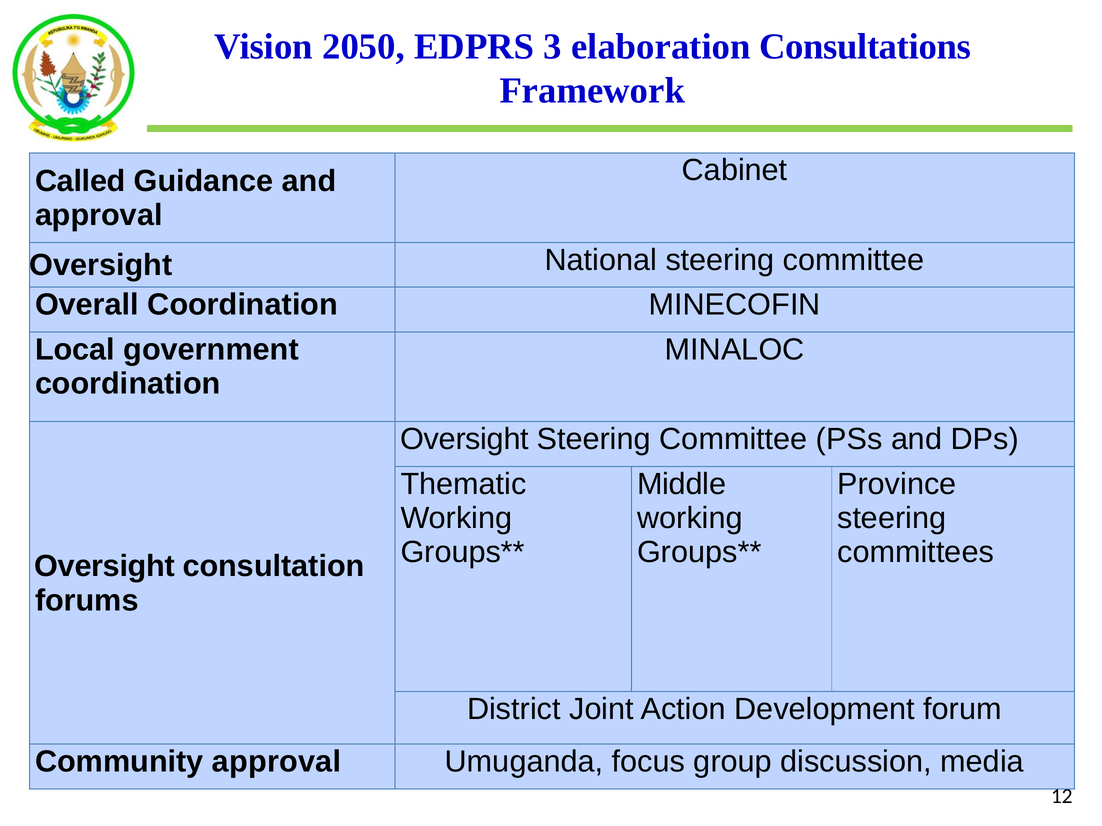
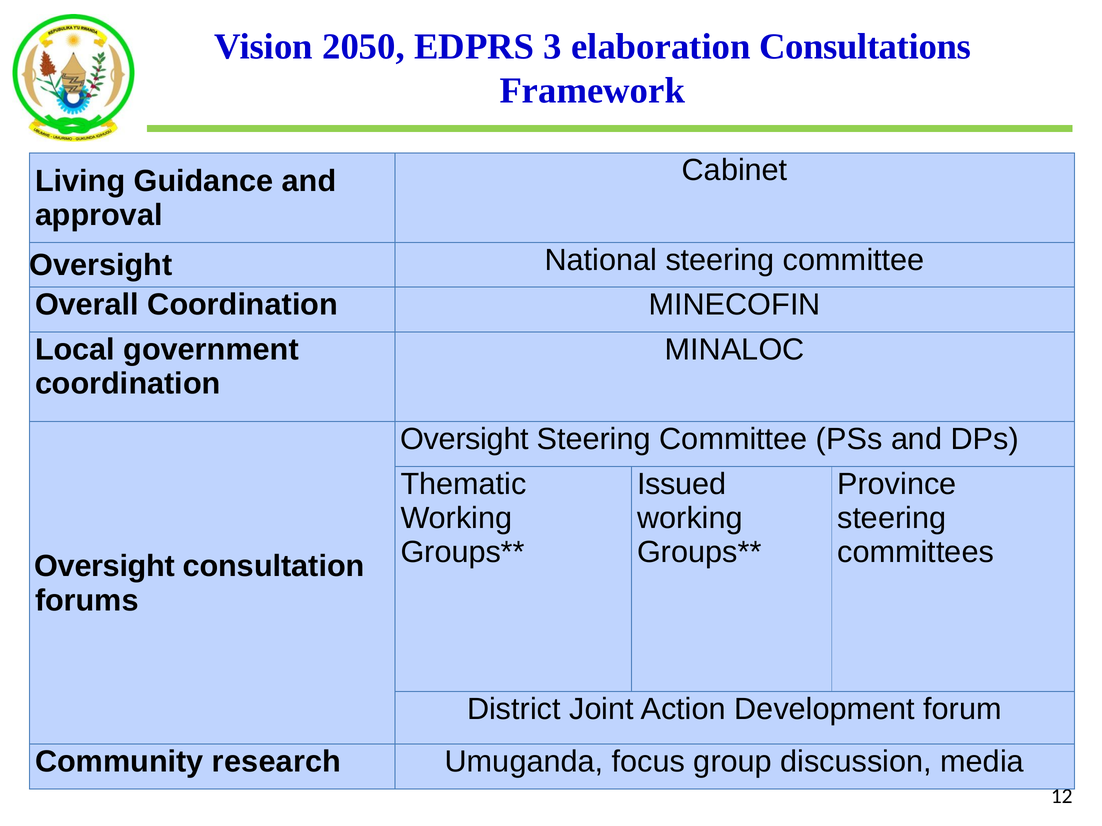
Called: Called -> Living (80, 181)
Middle: Middle -> Issued (682, 484)
Community approval: approval -> research (277, 762)
